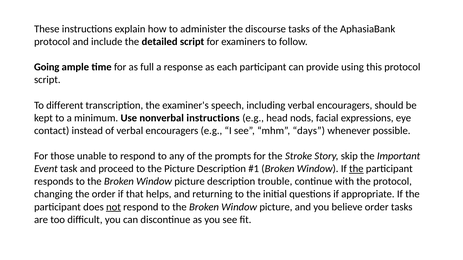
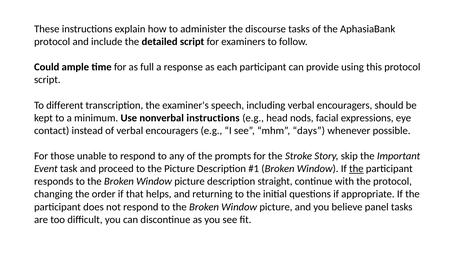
Going: Going -> Could (47, 67)
trouble: trouble -> straight (275, 182)
not underline: present -> none (114, 207)
believe order: order -> panel (377, 207)
